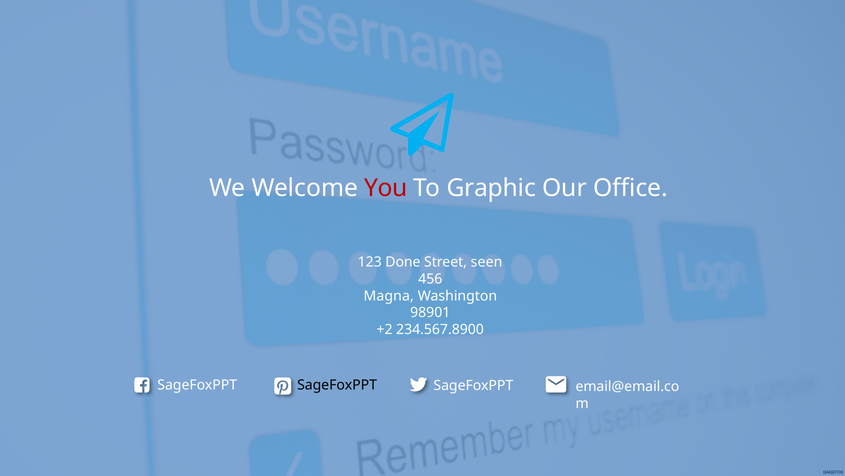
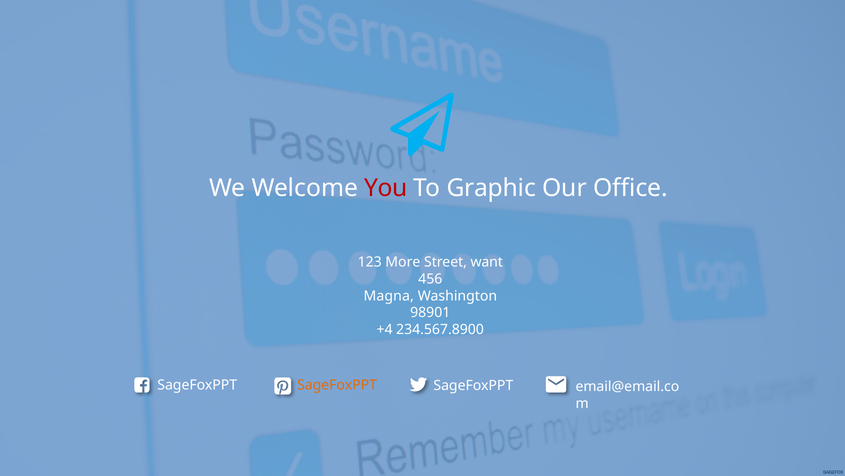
Done: Done -> More (403, 262)
seen: seen -> want (487, 262)
+2: +2 -> +4 (385, 329)
SageFoxPPT colour: black -> orange (337, 385)
